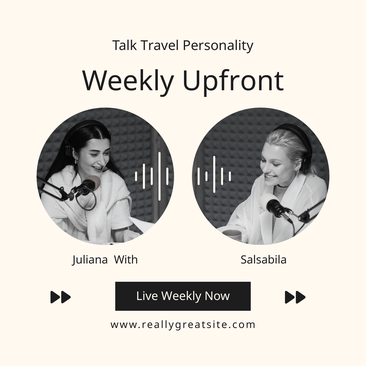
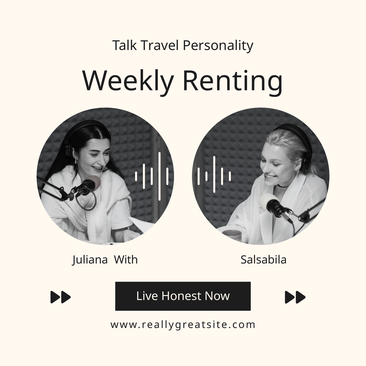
Upfront: Upfront -> Renting (233, 81)
Live Weekly: Weekly -> Honest (181, 296)
